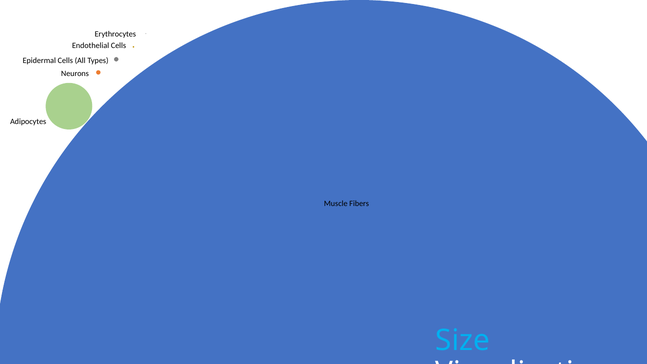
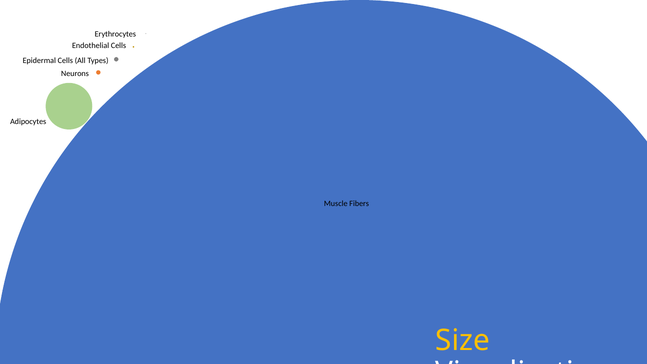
Size colour: light blue -> yellow (463, 341)
